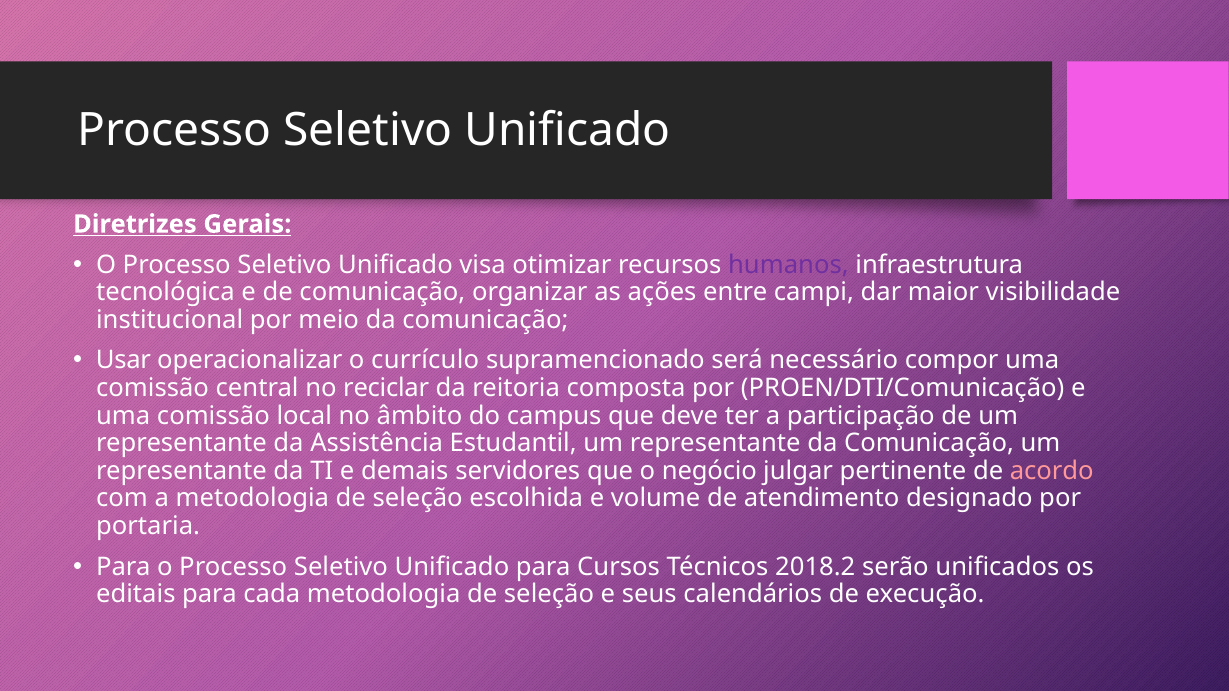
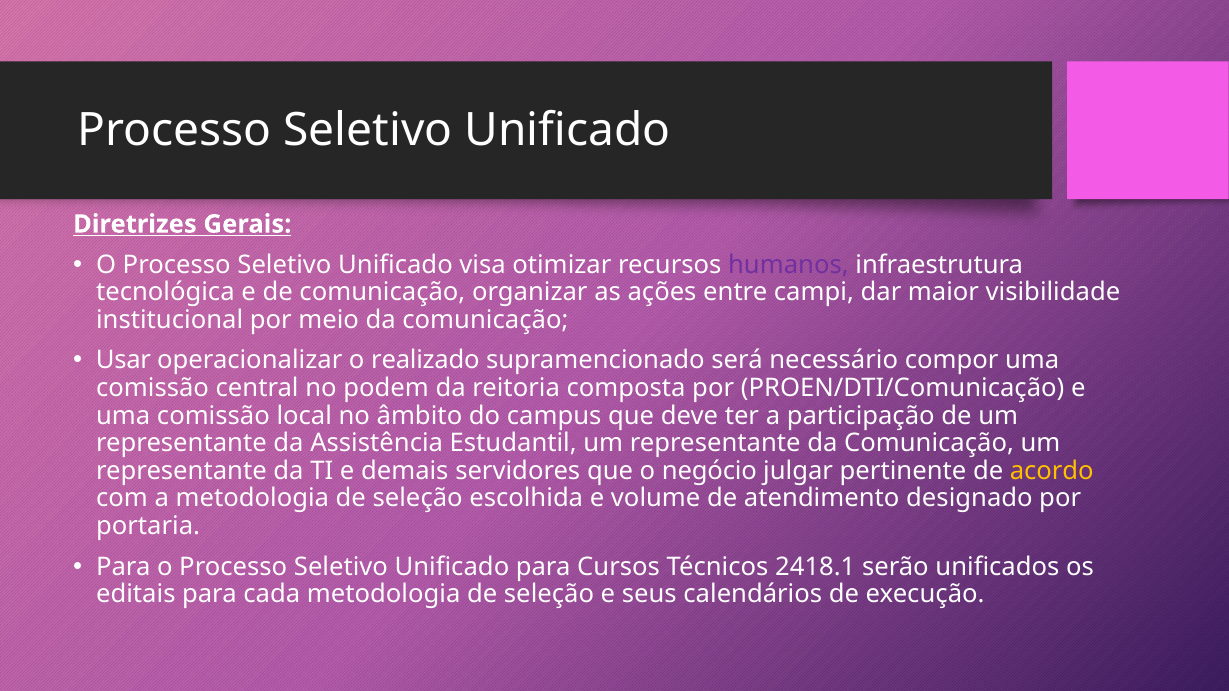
currículo: currículo -> realizado (425, 360)
reciclar: reciclar -> podem (386, 388)
acordo colour: pink -> yellow (1052, 471)
2018.2: 2018.2 -> 2418.1 (815, 567)
